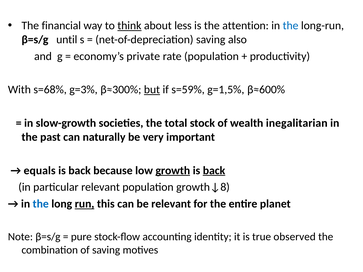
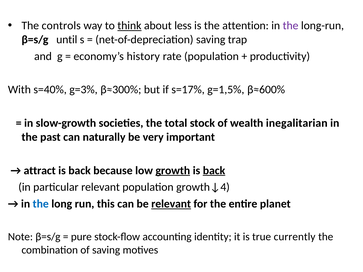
financial: financial -> controls (61, 26)
the colour: blue -> purple (291, 26)
also: also -> trap (237, 40)
private: private -> history (143, 56)
s=68%: s=68% -> s=40% (50, 90)
but underline: present -> none (152, 90)
s=59%: s=59% -> s=17% (188, 90)
equals: equals -> attract (40, 171)
growth↓8: growth↓8 -> growth↓4 (203, 187)
run underline: present -> none (85, 204)
relevant underline: none -> present (171, 204)
observed: observed -> currently (295, 237)
